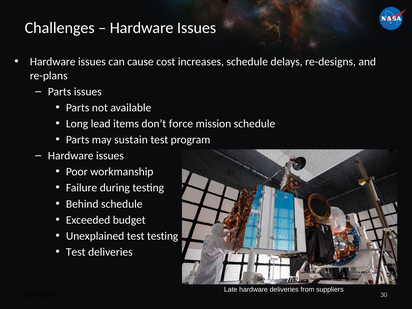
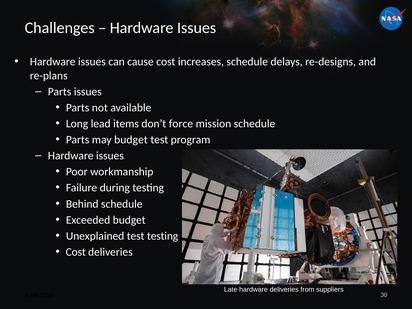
may sustain: sustain -> budget (131, 140)
Test: Test -> Cost (76, 252)
